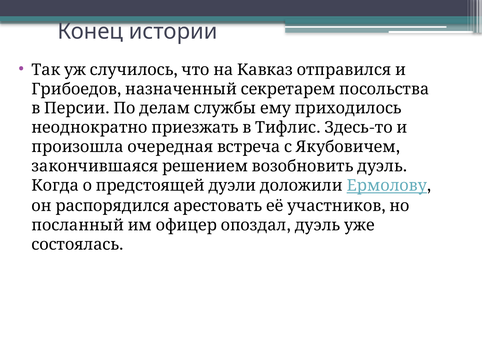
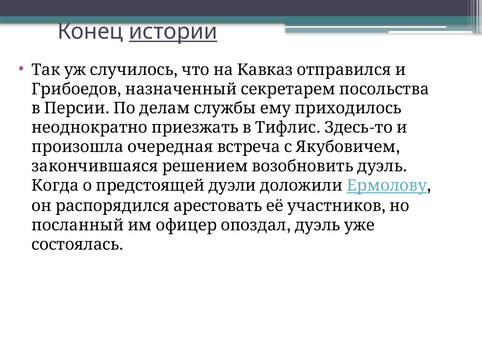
истории underline: none -> present (173, 32)
